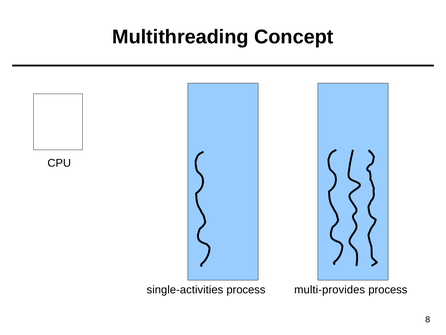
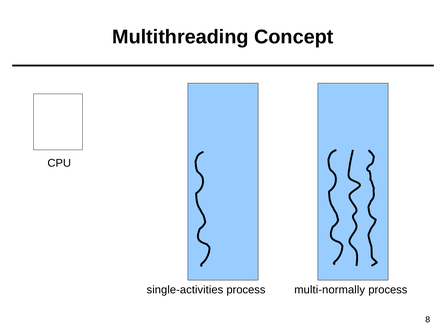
multi-provides: multi-provides -> multi-normally (330, 289)
